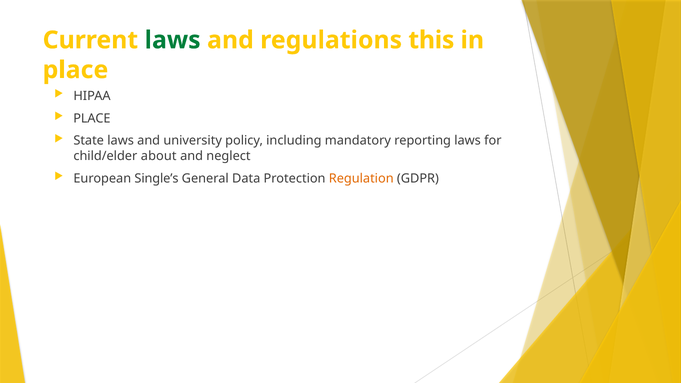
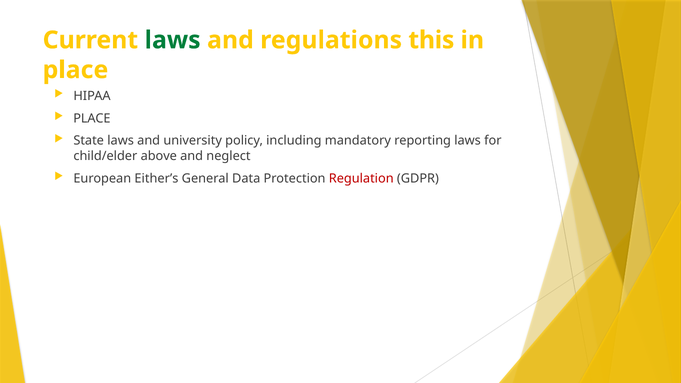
about: about -> above (159, 156)
Single’s: Single’s -> Either’s (156, 178)
Regulation colour: orange -> red (361, 178)
